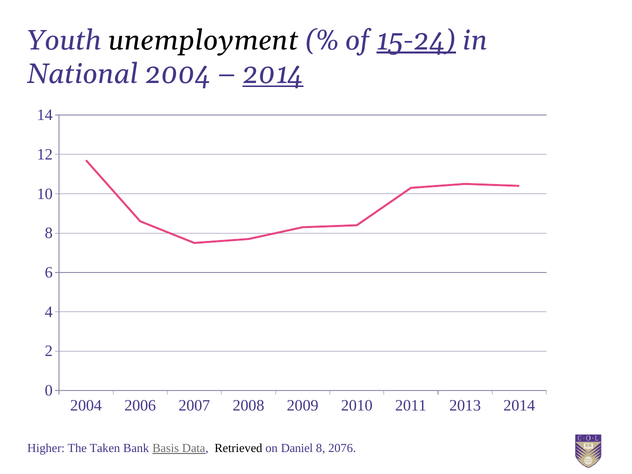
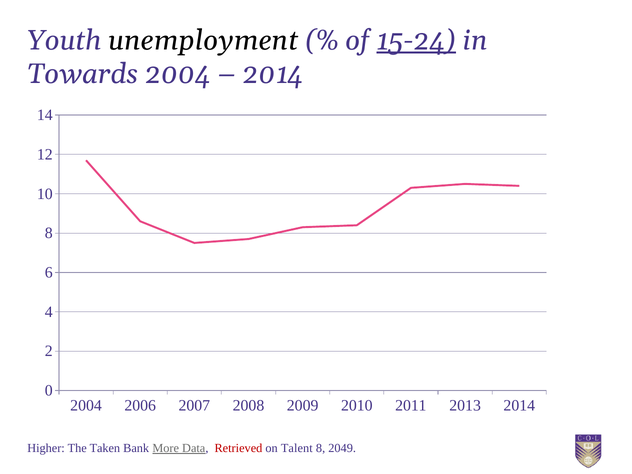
National: National -> Towards (83, 74)
2014 underline: present -> none (273, 74)
Basis: Basis -> More (166, 448)
Retrieved colour: black -> red (238, 448)
Daniel: Daniel -> Talent (297, 448)
2076: 2076 -> 2049 (342, 448)
